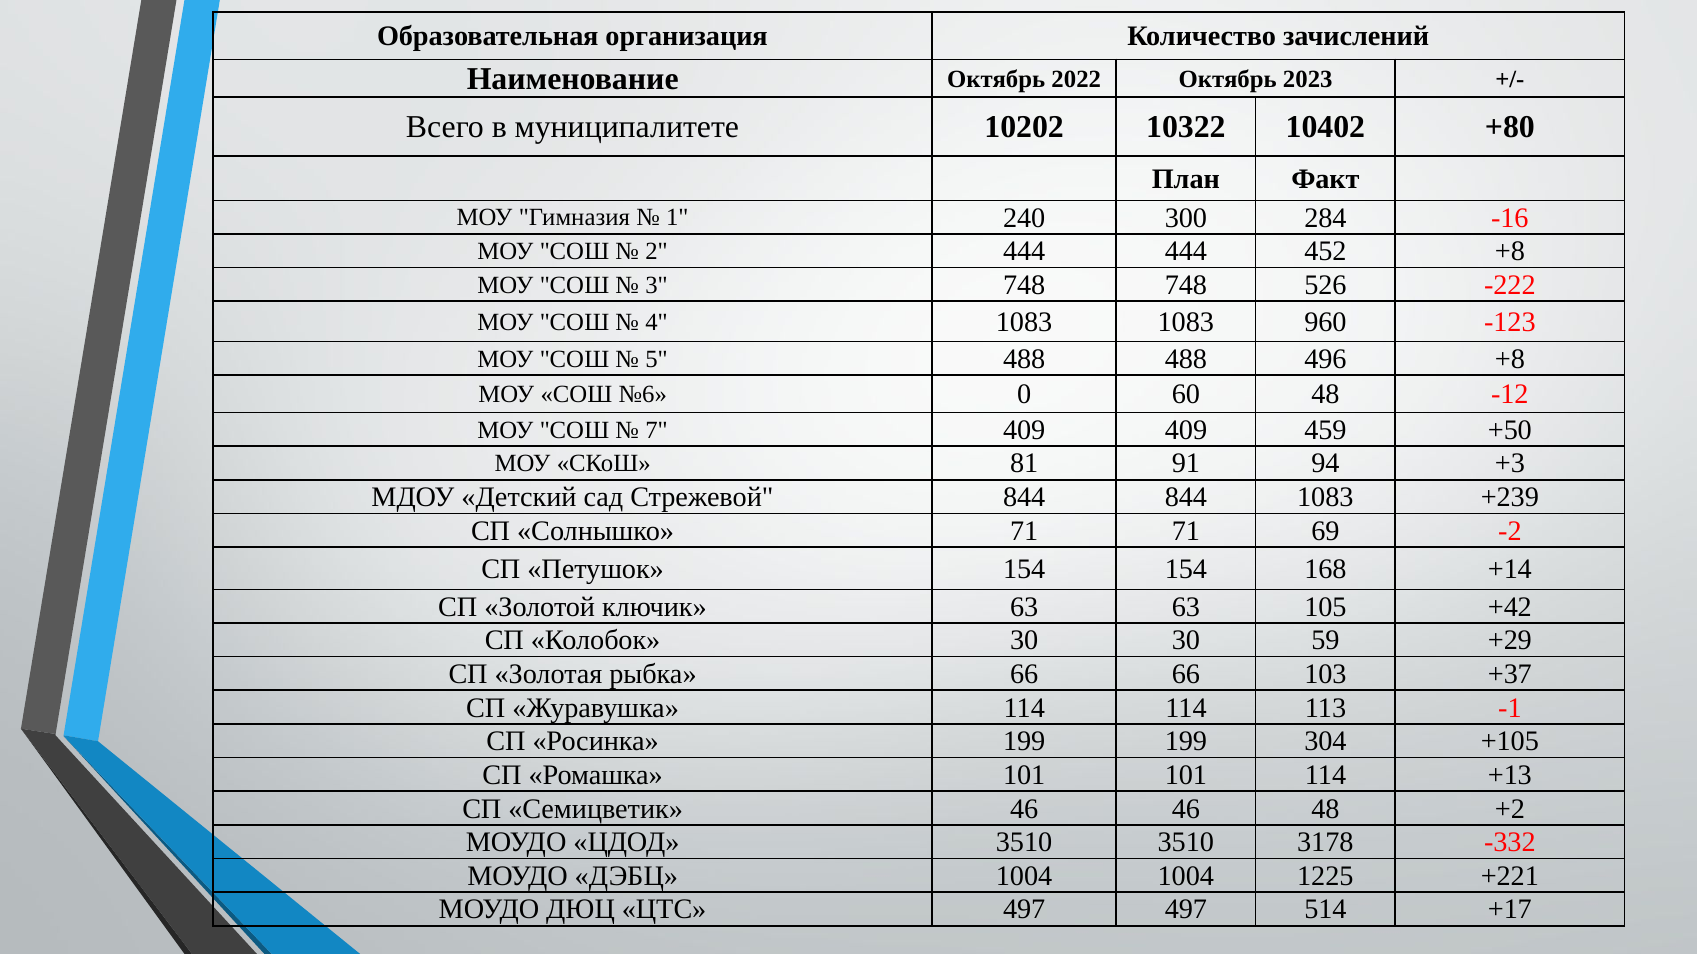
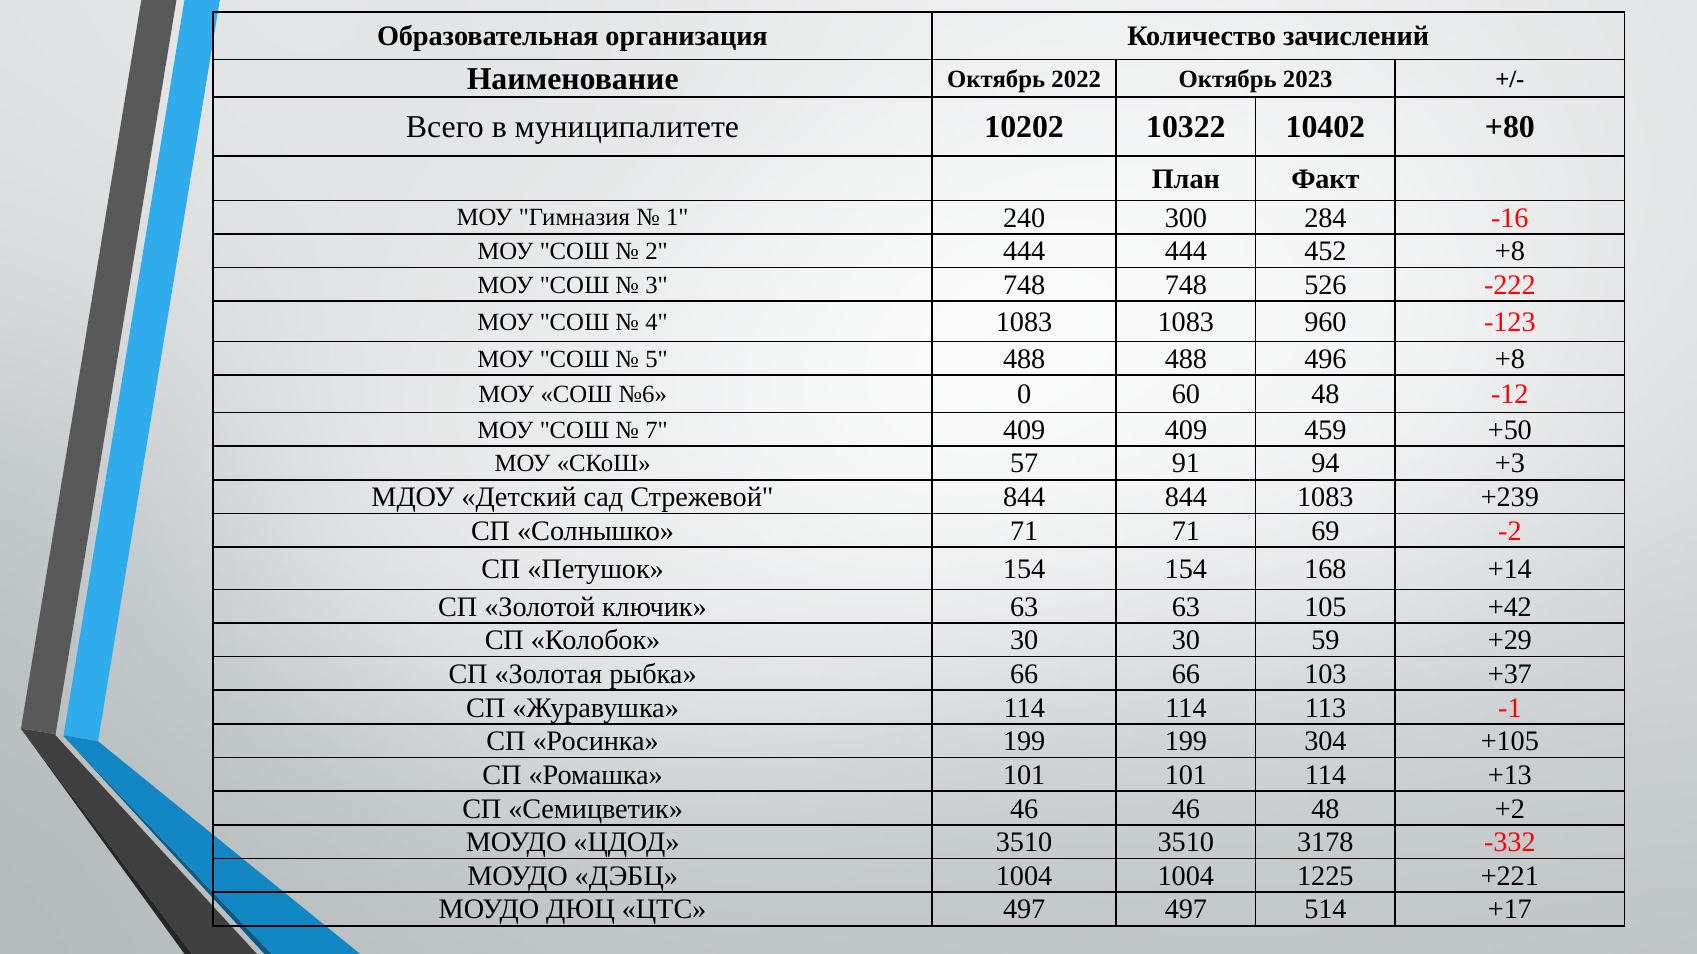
81: 81 -> 57 (1024, 464)
